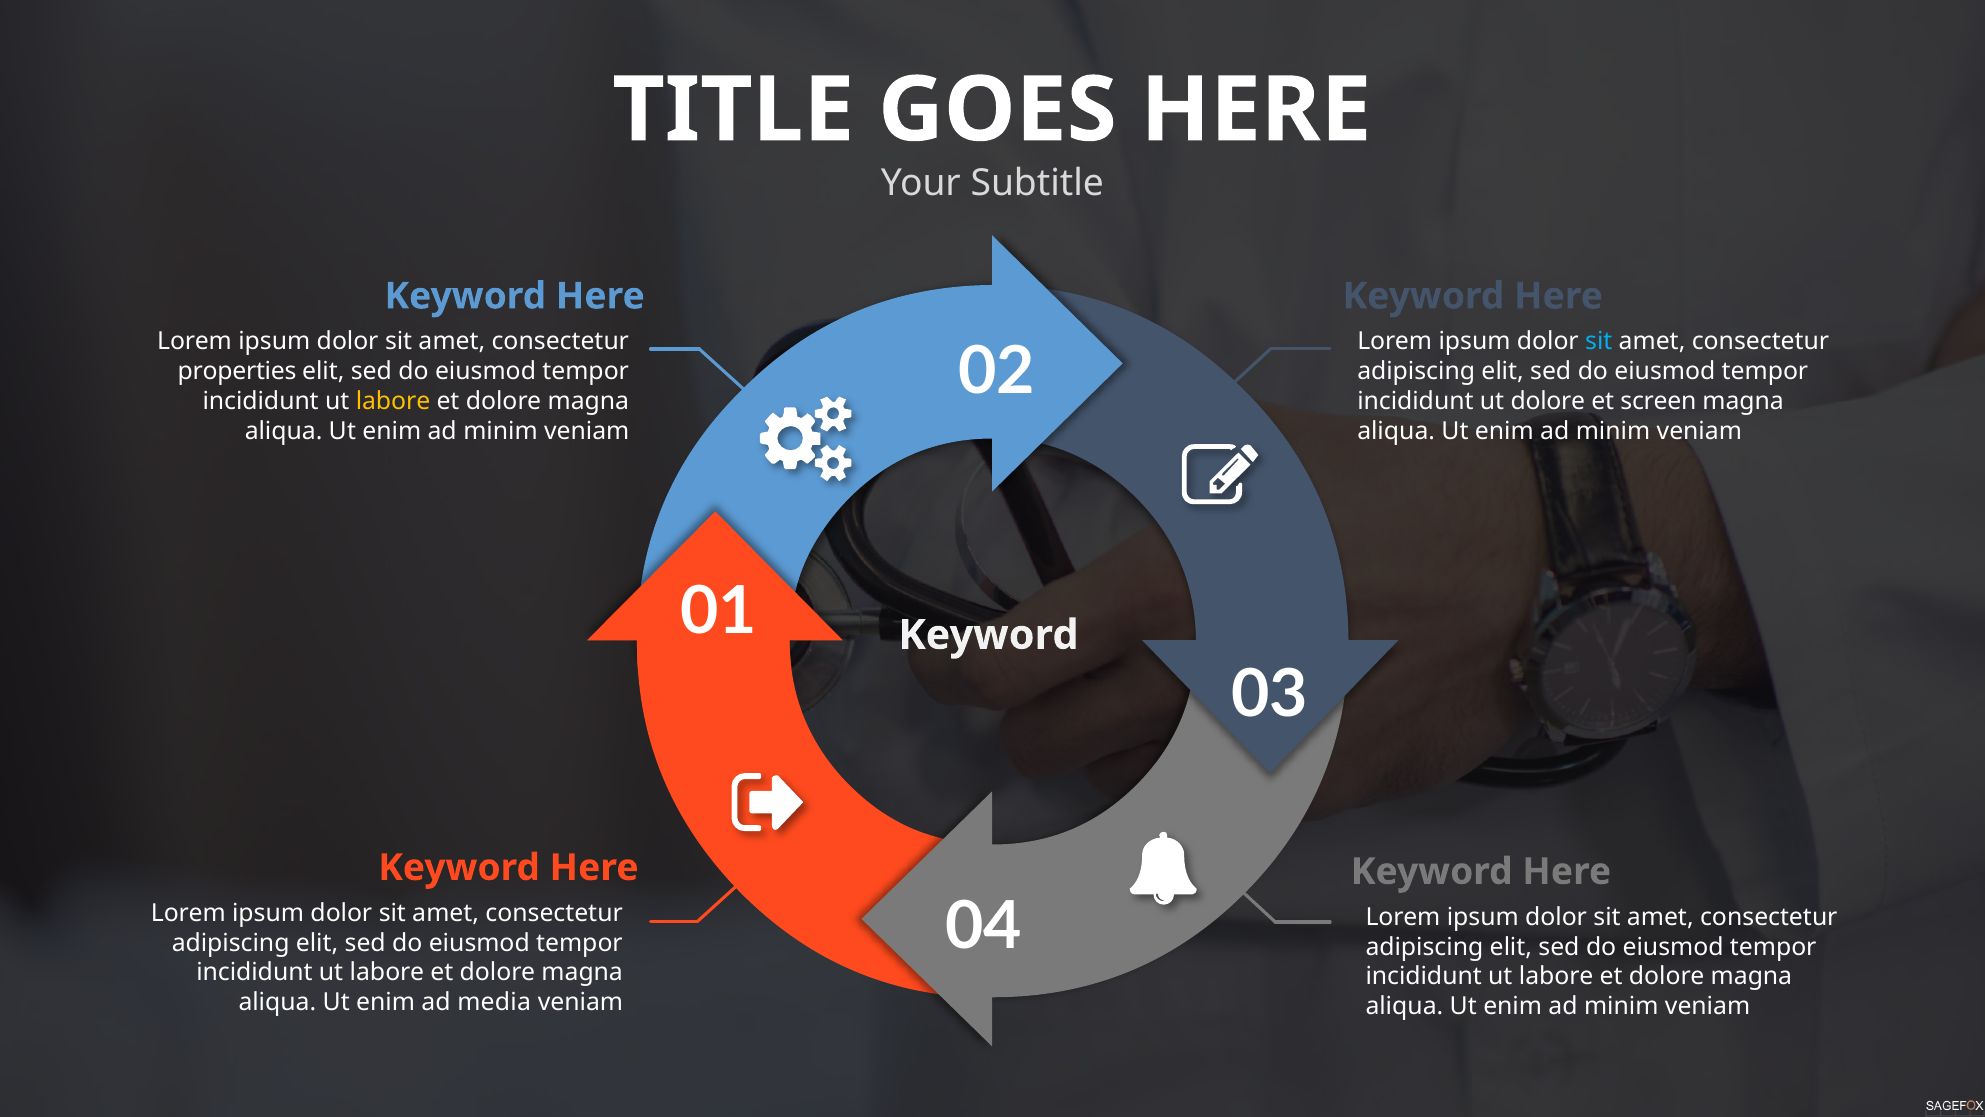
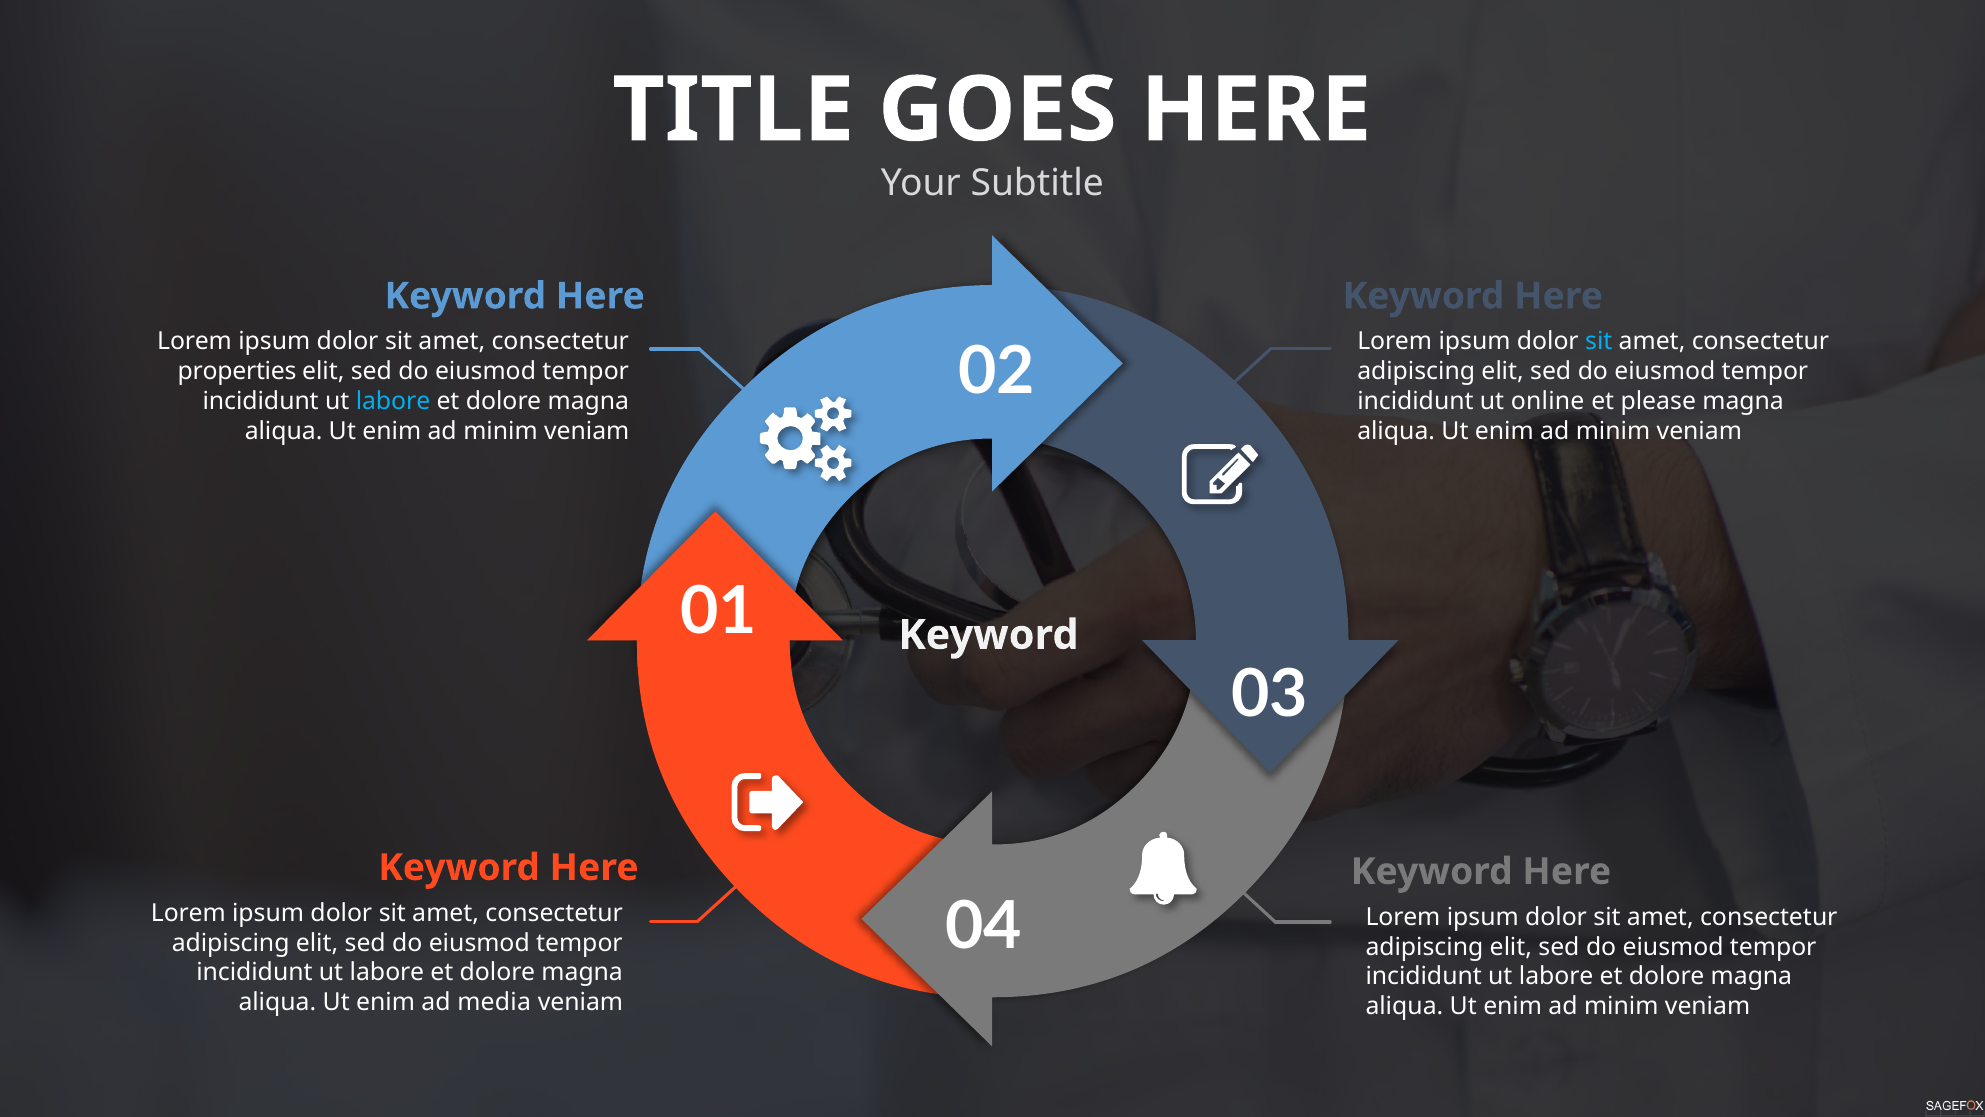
labore colour: yellow -> light blue (393, 401)
ut dolore: dolore -> online (1548, 401)
screen: screen -> please (1658, 401)
